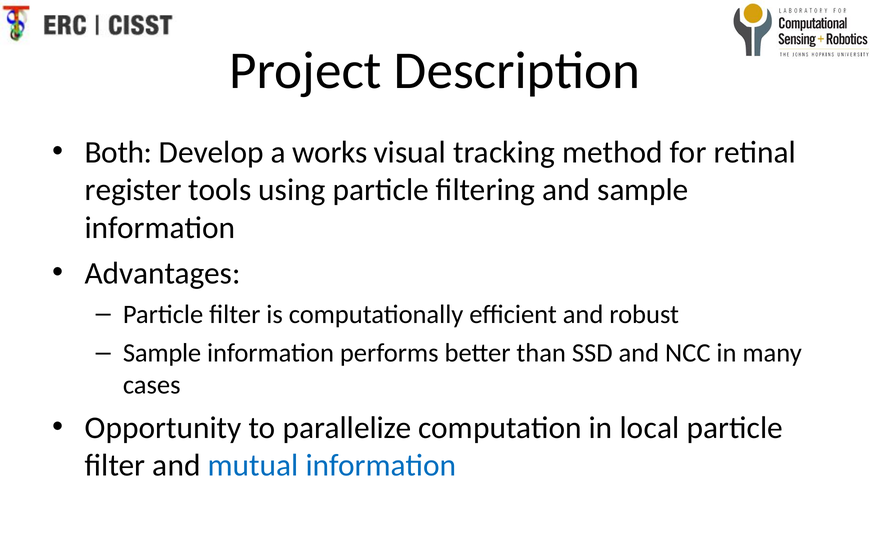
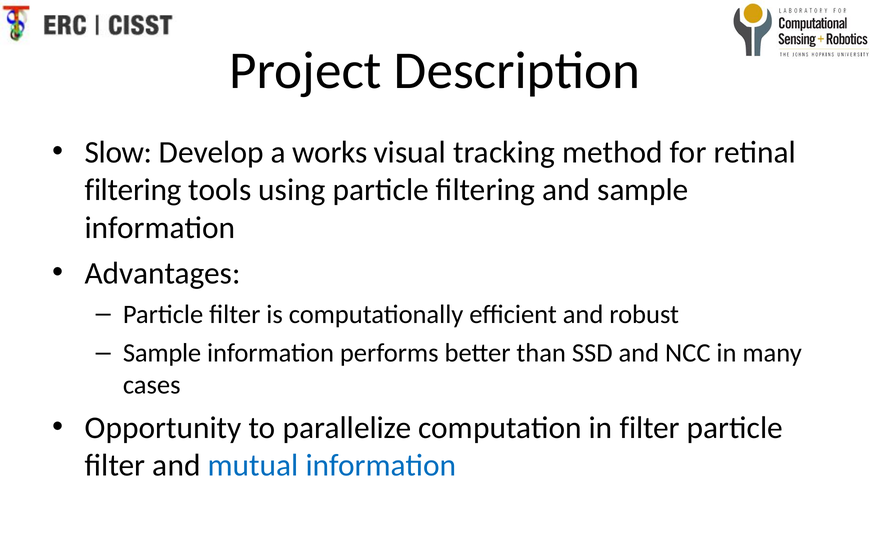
Both: Both -> Slow (119, 152)
register: register -> filtering (133, 190)
in local: local -> filter (650, 428)
